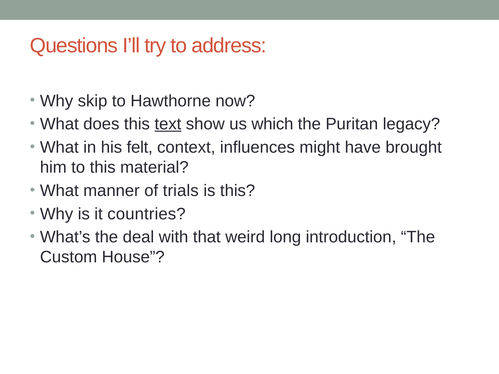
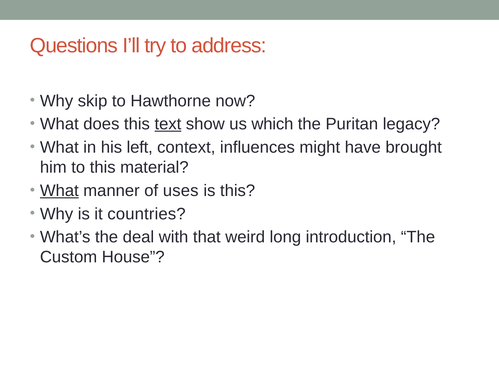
felt: felt -> left (140, 148)
What underline: none -> present (59, 191)
trials: trials -> uses (181, 191)
